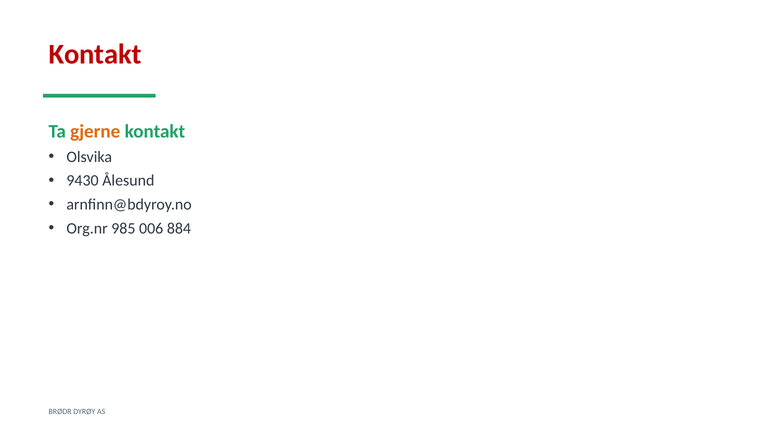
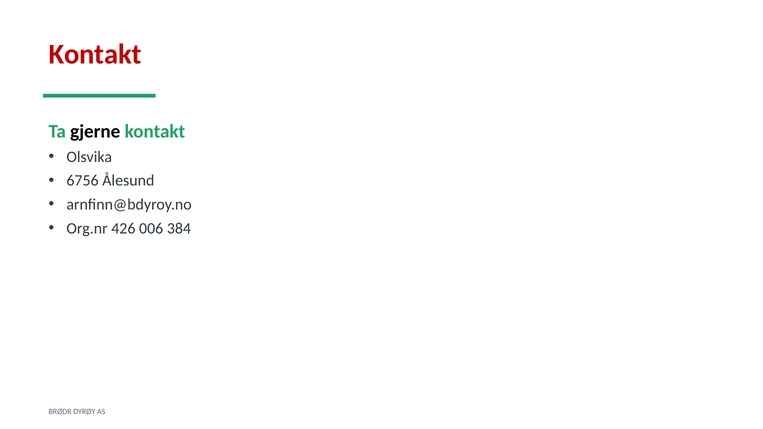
gjerne colour: orange -> black (95, 131)
9430: 9430 -> 6756 (83, 181)
985: 985 -> 426 (123, 228)
884: 884 -> 384 (179, 228)
